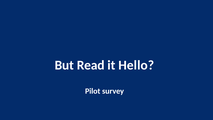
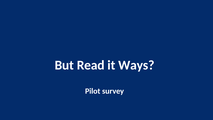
Hello: Hello -> Ways (136, 65)
